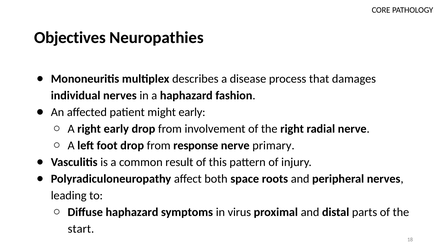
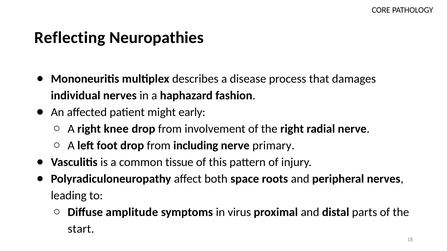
Objectives: Objectives -> Reflecting (70, 38)
right early: early -> knee (116, 129)
response: response -> including (196, 146)
result: result -> tissue (179, 162)
Diffuse haphazard: haphazard -> amplitude (132, 212)
